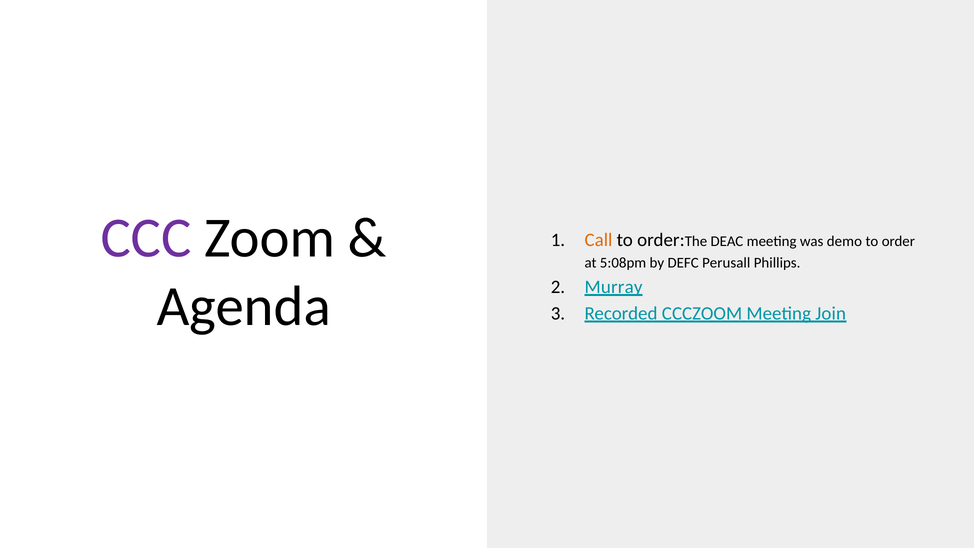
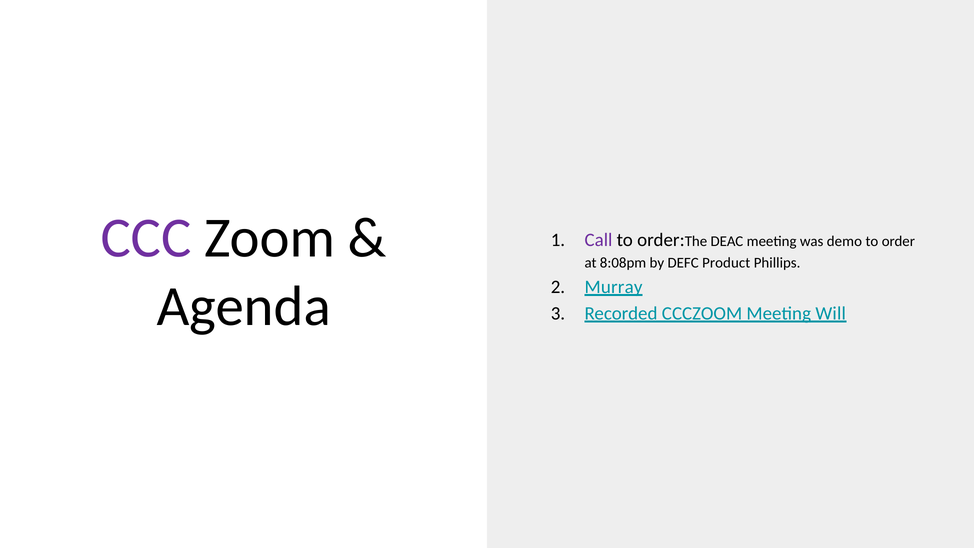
Call colour: orange -> purple (599, 240)
5:08pm: 5:08pm -> 8:08pm (623, 263)
Perusall: Perusall -> Product (726, 263)
Join: Join -> Will (831, 313)
